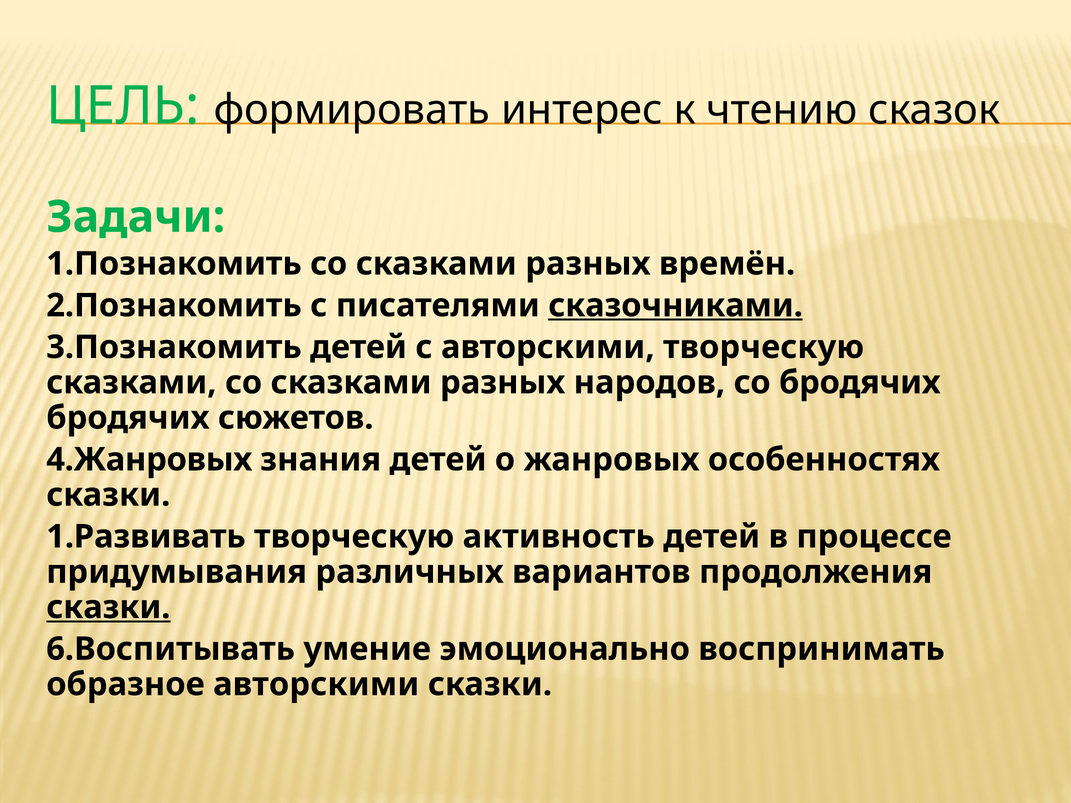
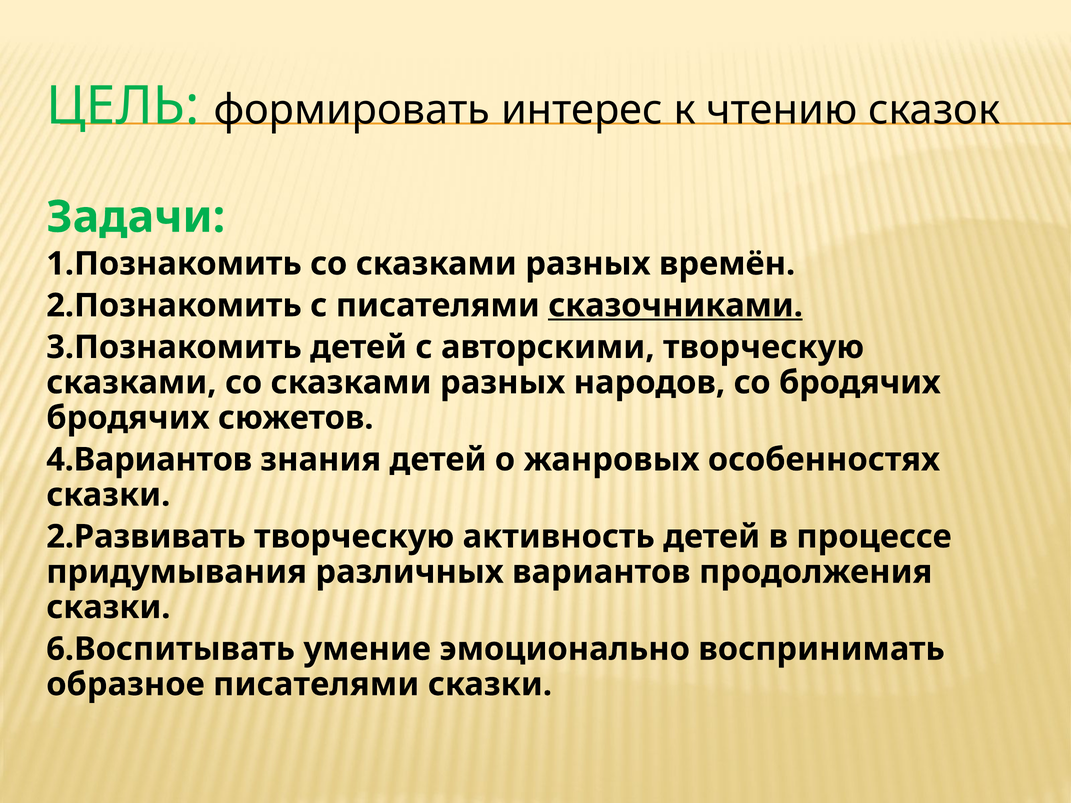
4.Жанровых: 4.Жанровых -> 4.Вариантов (149, 460)
1.Развивать: 1.Развивать -> 2.Развивать (146, 537)
сказки underline: present -> none (108, 607)
образное авторскими: авторскими -> писателями (316, 685)
